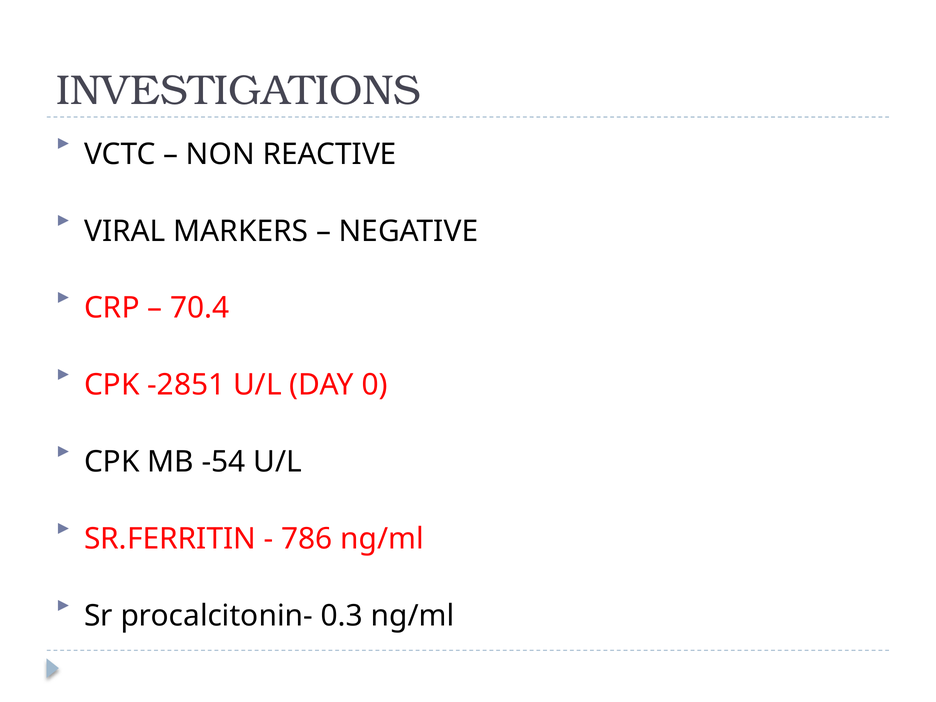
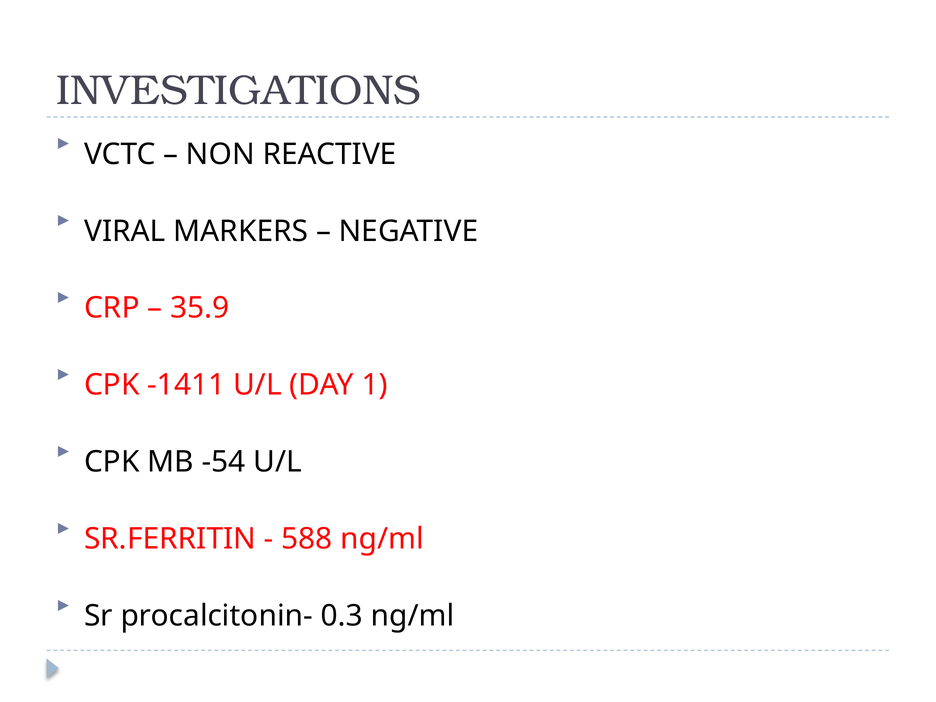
70.4: 70.4 -> 35.9 (200, 308)
-2851: -2851 -> -1411 (186, 385)
0: 0 -> 1 (375, 385)
786: 786 -> 588 (307, 539)
